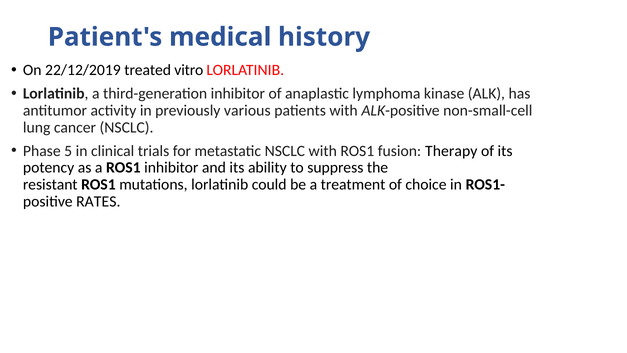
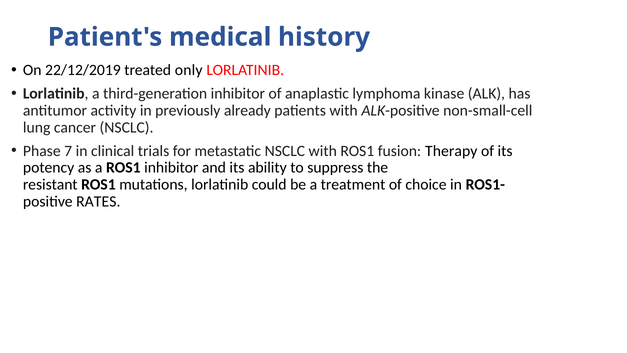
vitro: vitro -> only (189, 70)
various: various -> already (247, 110)
5: 5 -> 7 (68, 151)
